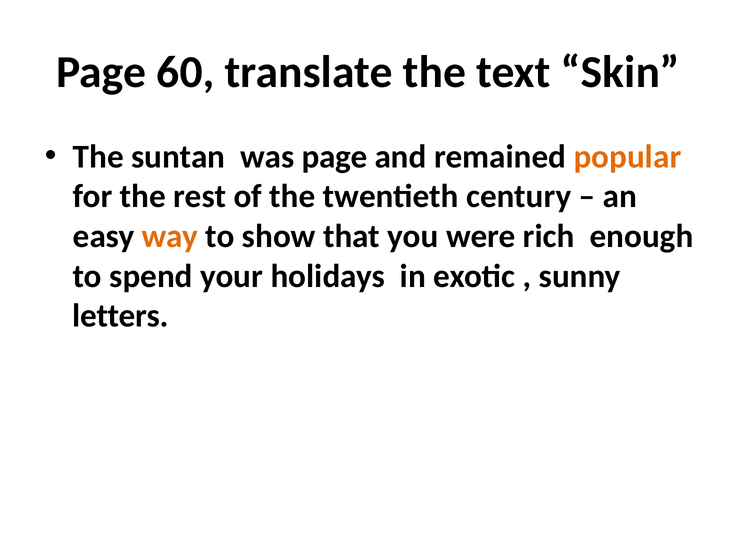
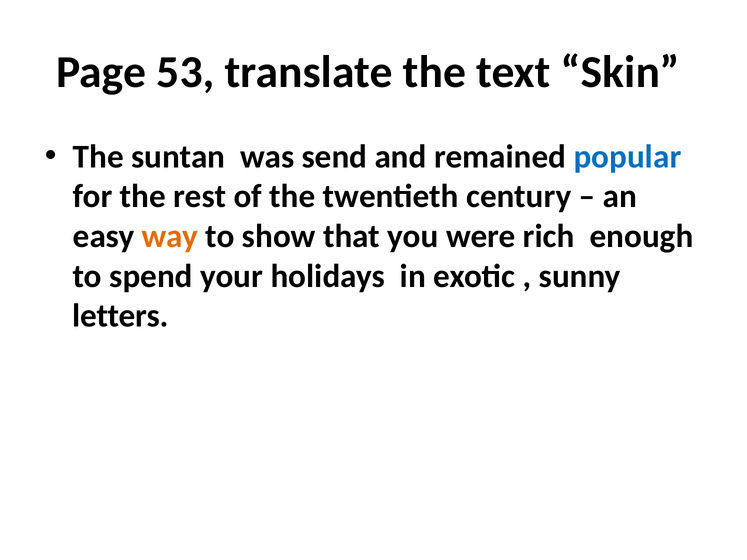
60: 60 -> 53 (185, 72)
was page: page -> send (334, 157)
popular colour: orange -> blue (627, 157)
